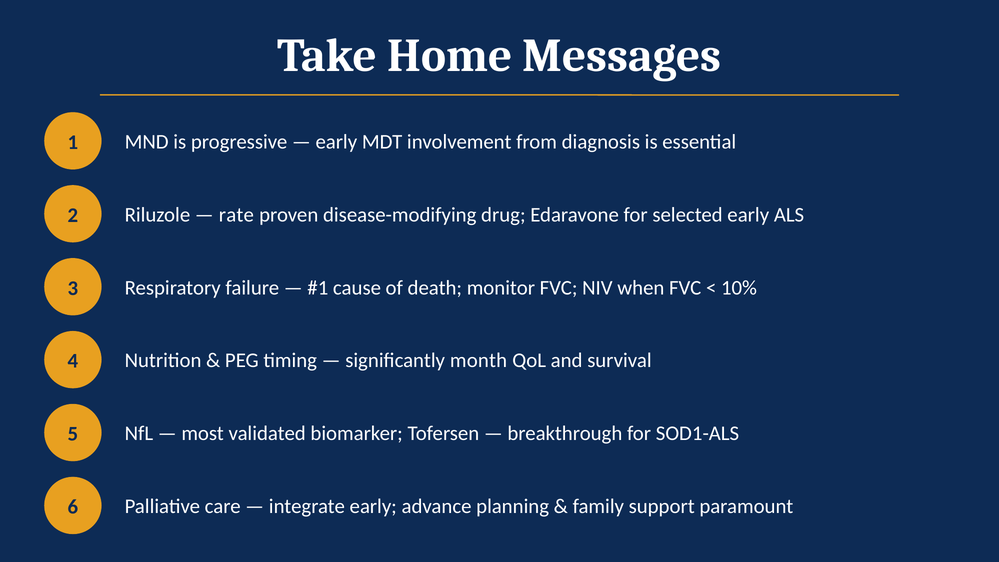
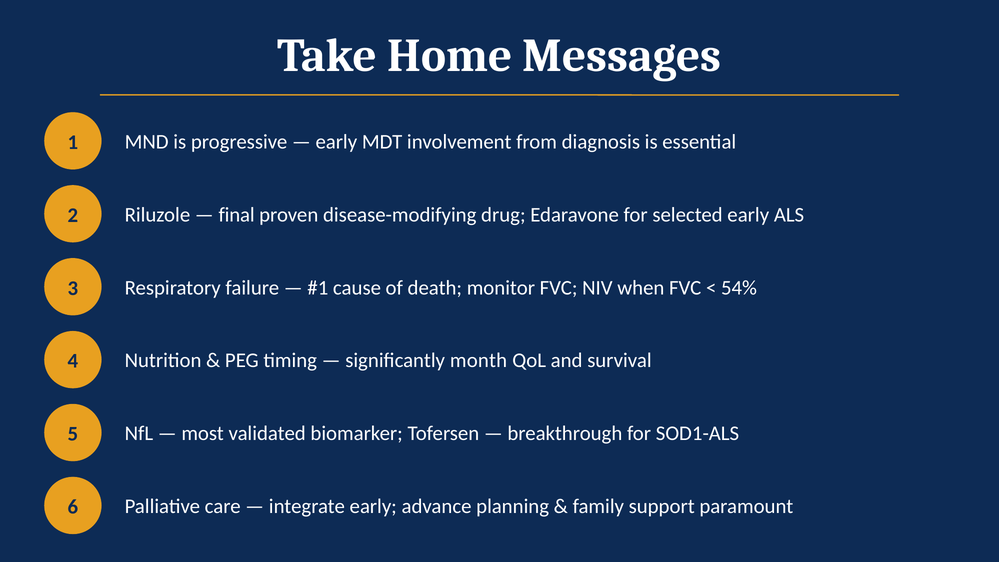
rate: rate -> final (237, 215)
10%: 10% -> 54% (739, 288)
